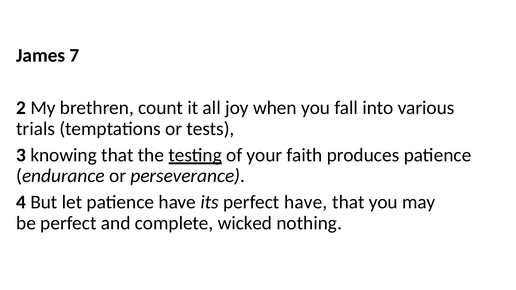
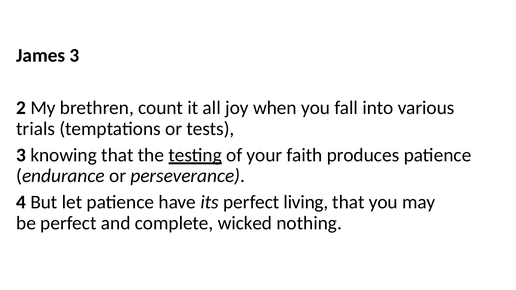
James 7: 7 -> 3 (75, 55)
perfect have: have -> living (306, 202)
